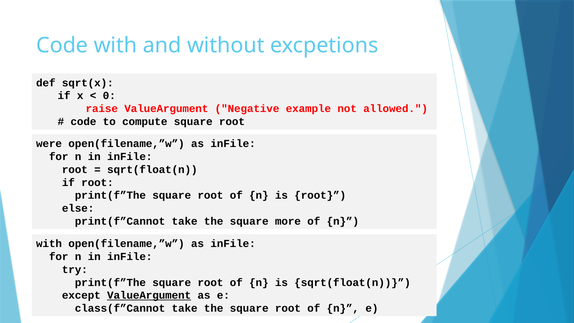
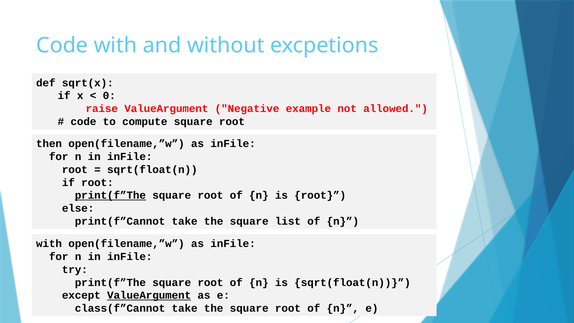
were: were -> then (49, 144)
print(f”The underline: none -> present (110, 195)
more: more -> list (288, 221)
